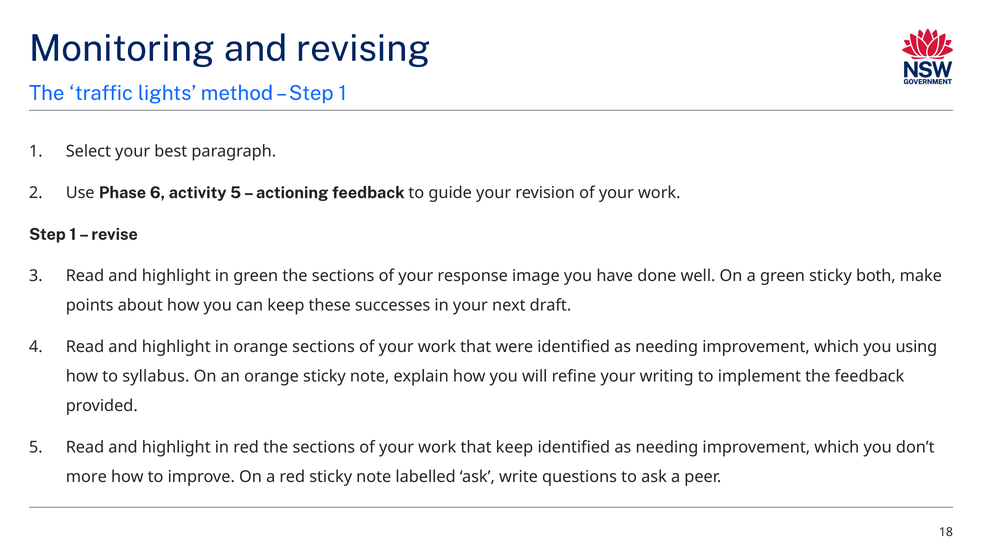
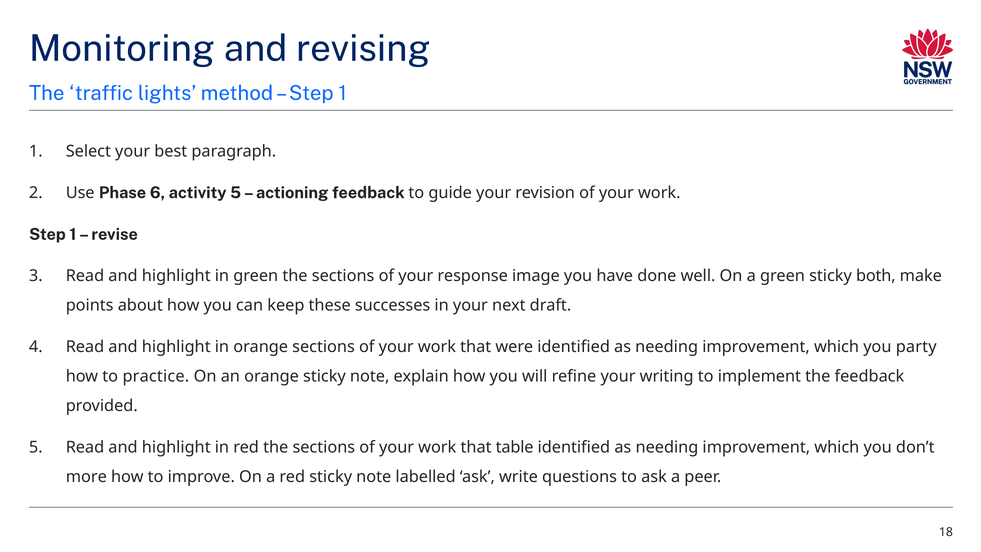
using: using -> party (916, 347)
syllabus: syllabus -> practice (156, 376)
that keep: keep -> table (515, 447)
